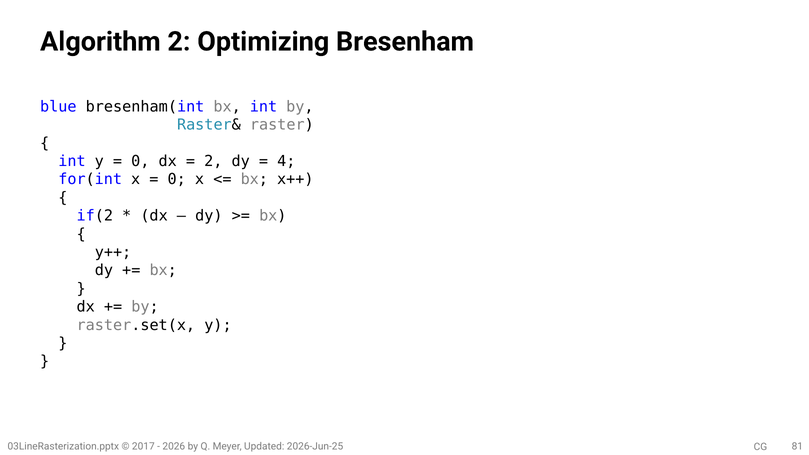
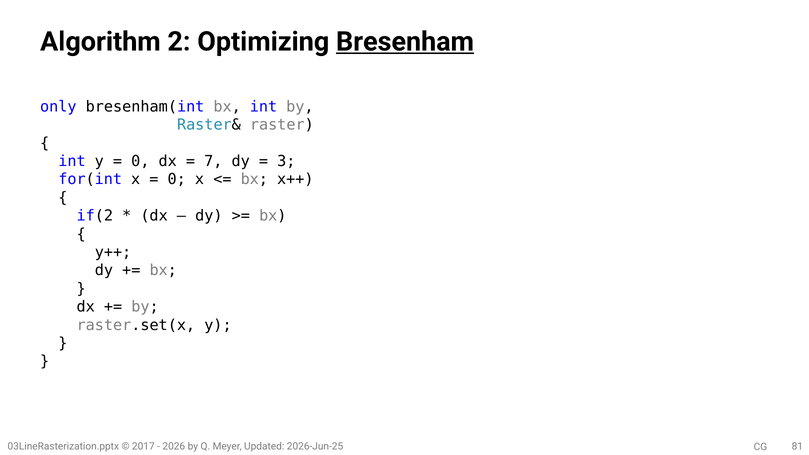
Bresenham underline: none -> present (405, 42)
blue: blue -> only (58, 107)
2: 2 -> 7 (213, 161)
4: 4 -> 3 (286, 161)
